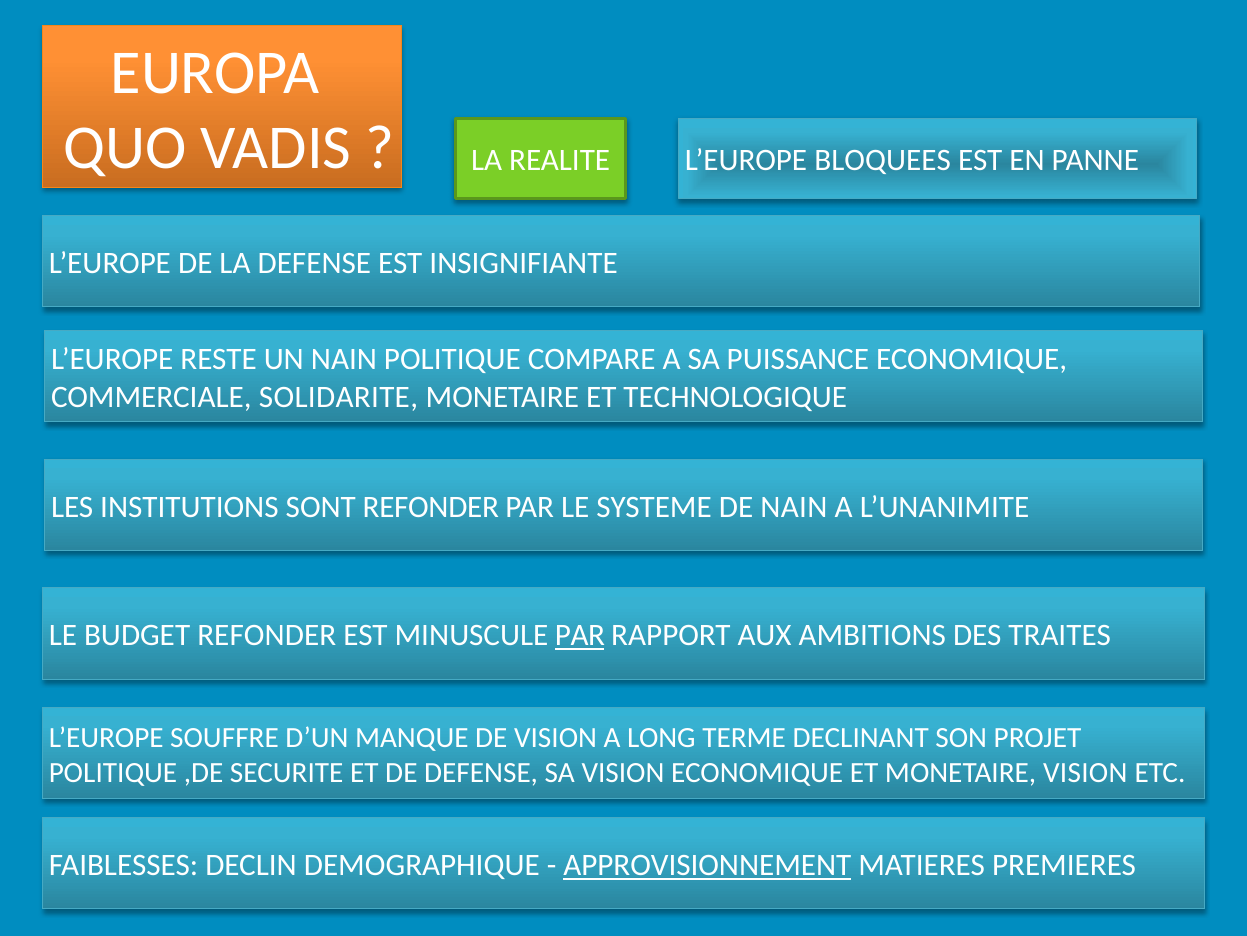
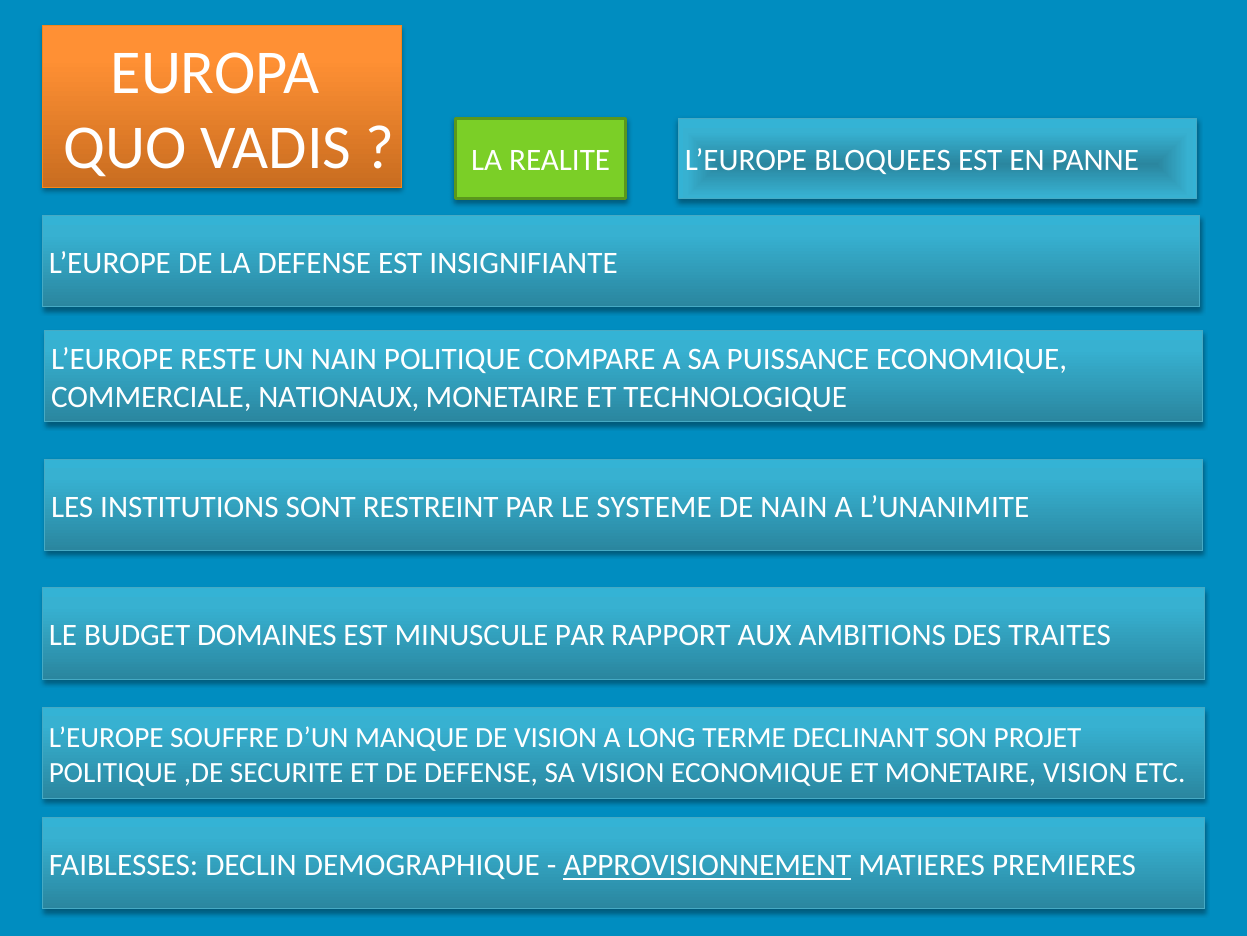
SOLIDARITE: SOLIDARITE -> NATIONAUX (339, 397)
SONT REFONDER: REFONDER -> RESTREINT (431, 506)
BUDGET REFONDER: REFONDER -> DOMAINES (267, 635)
PAR underline: present -> none (580, 635)
